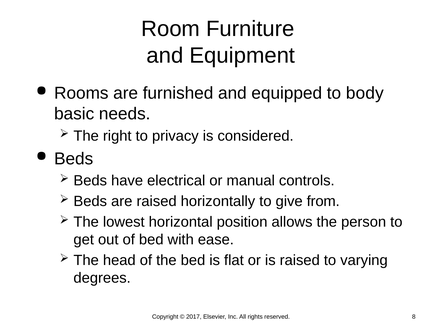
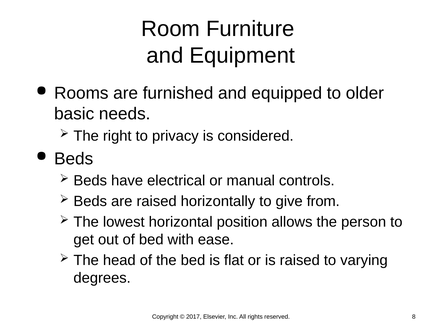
body: body -> older (365, 93)
